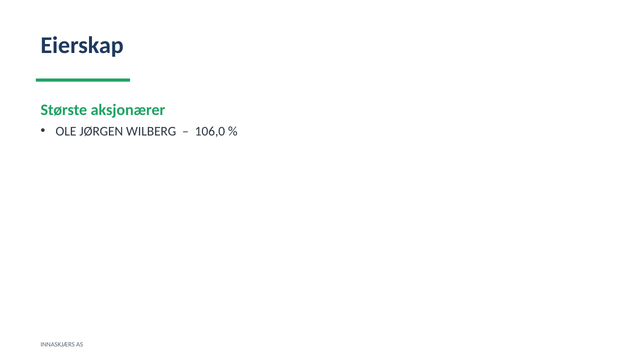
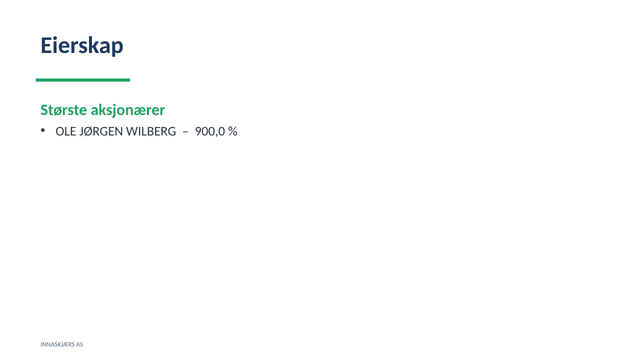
106,0: 106,0 -> 900,0 (210, 131)
